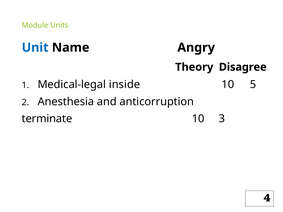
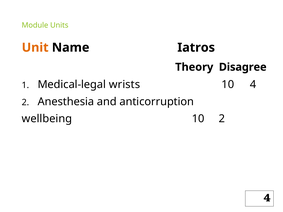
Unit colour: blue -> orange (35, 48)
Angry: Angry -> Iatros (196, 48)
inside: inside -> wrists (125, 85)
10 5: 5 -> 4 (253, 85)
terminate: terminate -> wellbeing (47, 119)
10 3: 3 -> 2 (222, 119)
